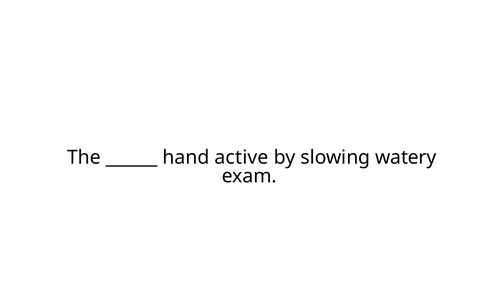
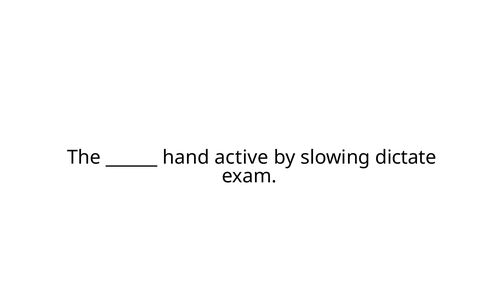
watery: watery -> dictate (406, 158)
